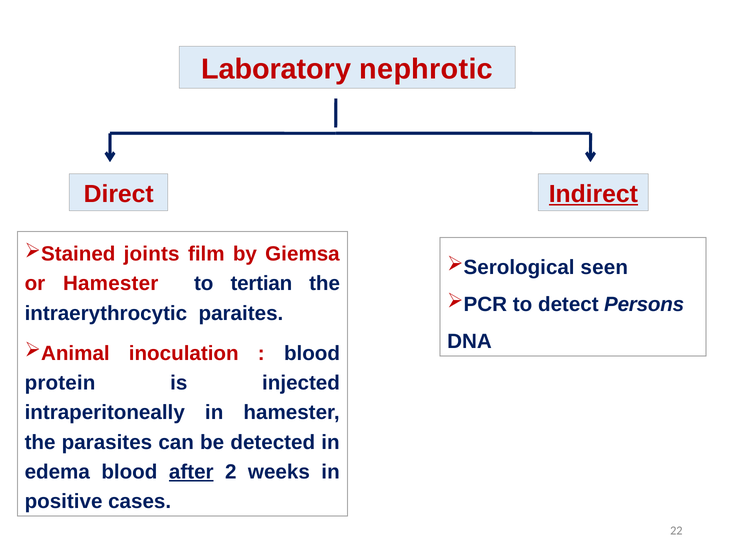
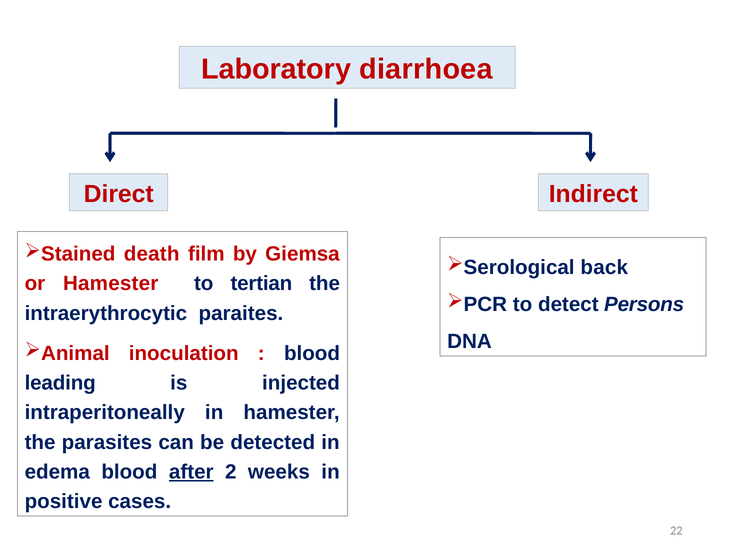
nephrotic: nephrotic -> diarrhoea (426, 69)
Indirect underline: present -> none (593, 194)
joints: joints -> death (152, 254)
seen: seen -> back (604, 267)
protein: protein -> leading (60, 383)
